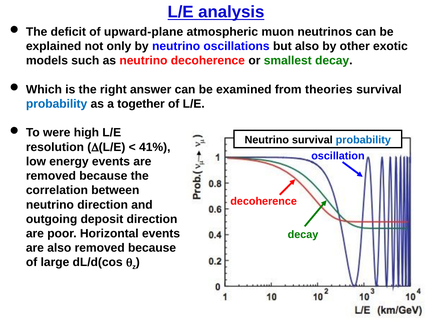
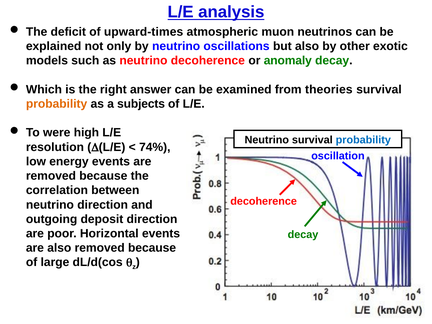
upward-plane: upward-plane -> upward-times (144, 32)
smallest: smallest -> anomaly (288, 61)
probability colour: blue -> orange (57, 104)
together: together -> subjects (141, 104)
41%: 41% -> 74% (155, 147)
